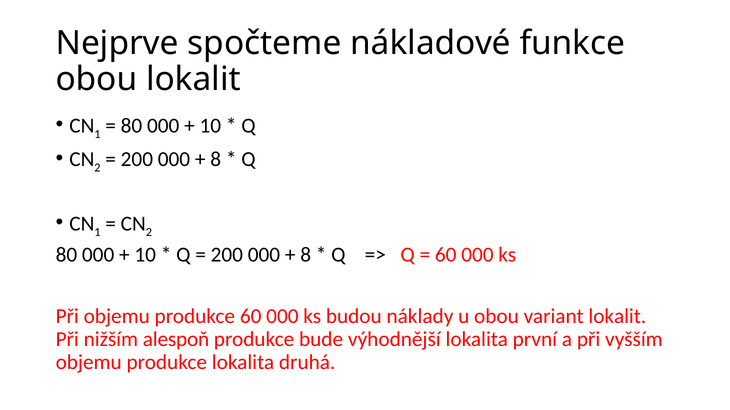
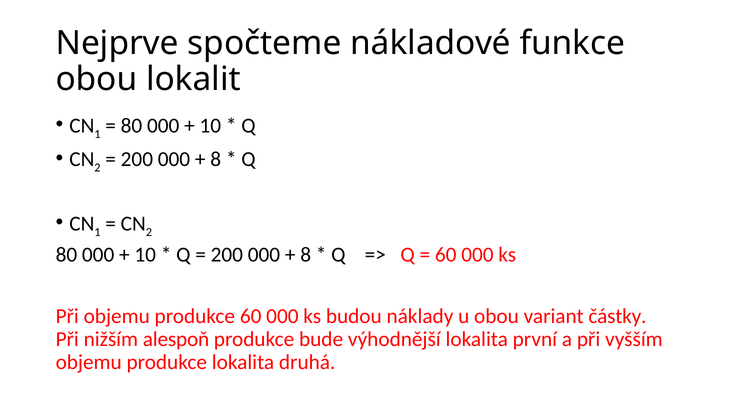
variant lokalit: lokalit -> částky (617, 317)
